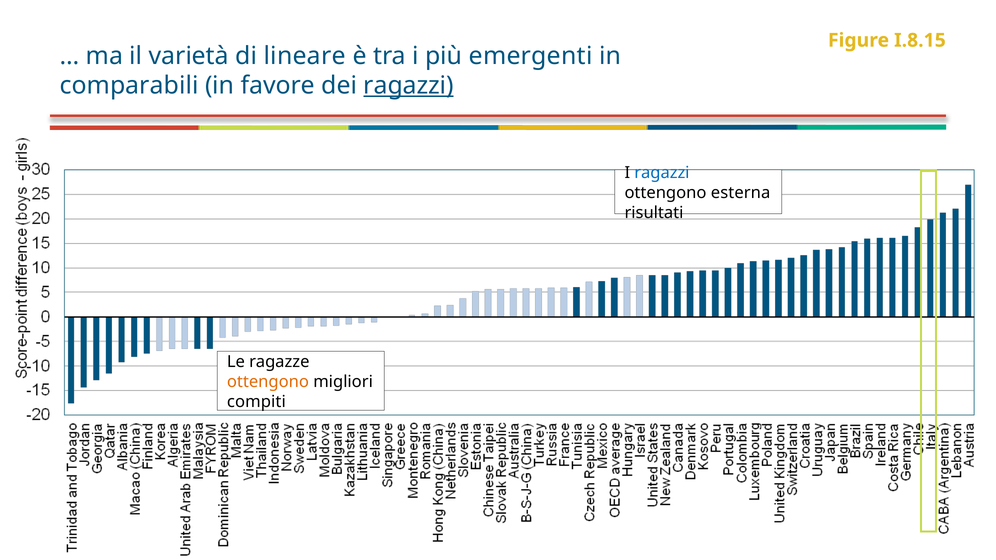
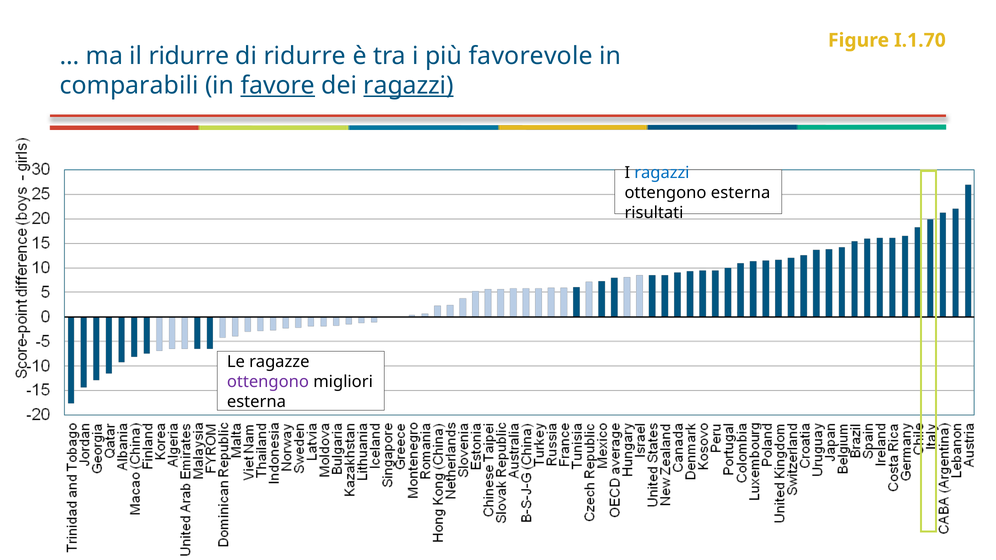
I.8.15: I.8.15 -> I.1.70 (920, 40)
il varietà: varietà -> ridurre (189, 56)
di lineare: lineare -> ridurre (305, 56)
emergenti: emergenti -> favorevole (531, 56)
favore underline: none -> present (278, 86)
ottengono colour: orange -> purple (268, 382)
compiti: compiti -> esterna (256, 402)
